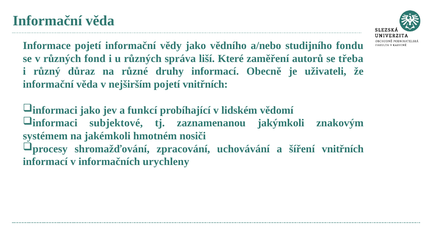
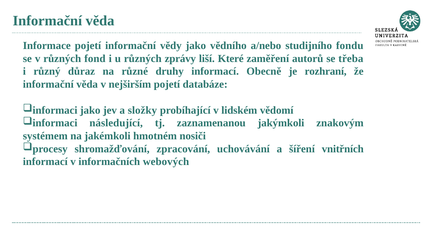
správa: správa -> zprávy (180, 59)
uživateli: uživateli -> rozhraní (326, 72)
pojetí vnitřních: vnitřních -> databáze (205, 84)
funkcí: funkcí -> složky (142, 110)
subjektové: subjektové -> následující (116, 123)
urychleny: urychleny -> webových (166, 162)
